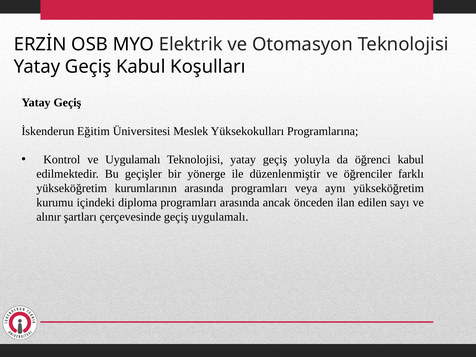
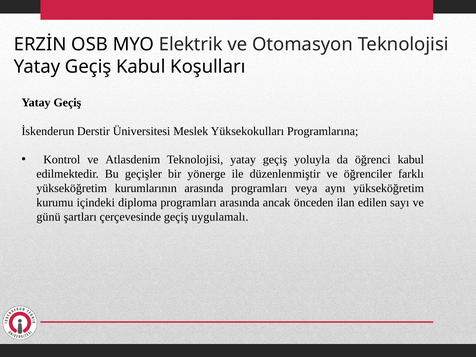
Eğitim: Eğitim -> Derstir (93, 131)
ve Uygulamalı: Uygulamalı -> Atlasdenim (133, 160)
alınır: alınır -> günü (49, 217)
